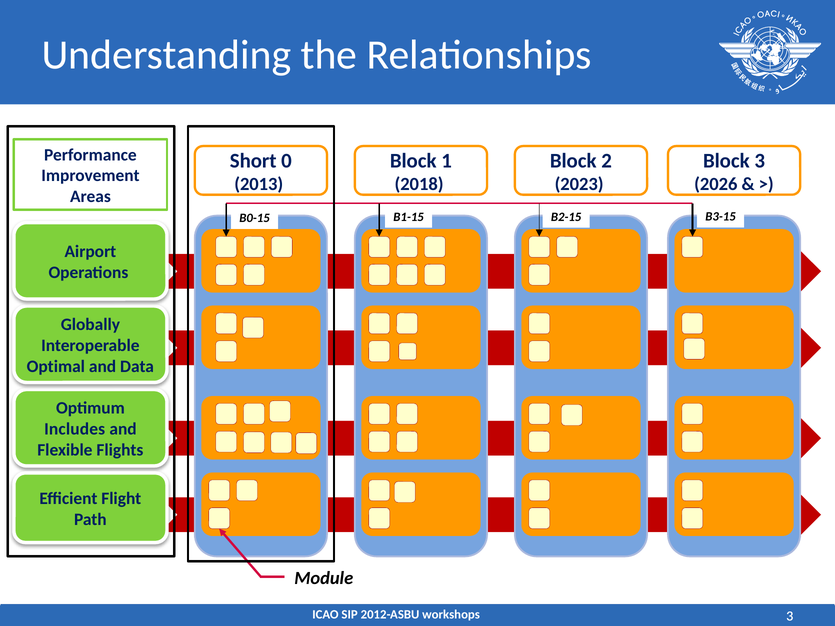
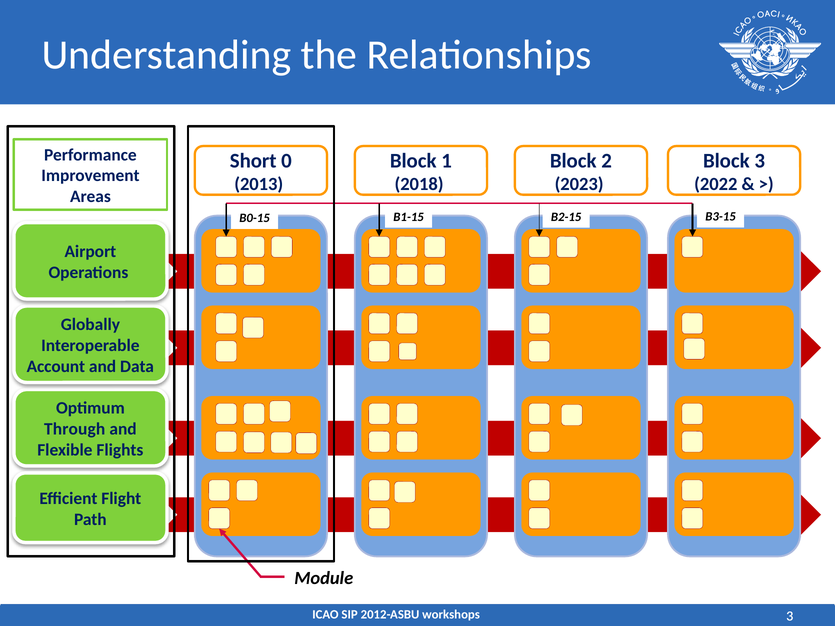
2026: 2026 -> 2022 (716, 184)
Optimal: Optimal -> Account (56, 366)
Includes: Includes -> Through (75, 429)
